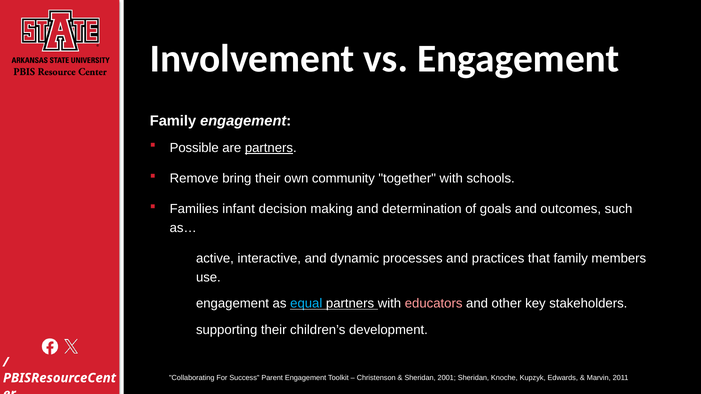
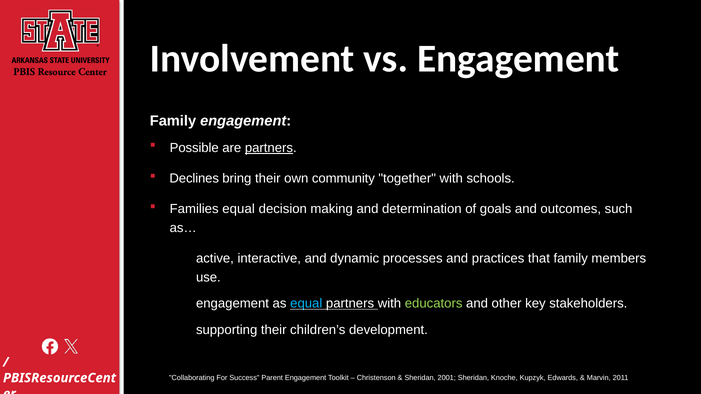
Remove: Remove -> Declines (194, 178)
Families infant: infant -> equal (239, 209)
educators colour: pink -> light green (434, 304)
